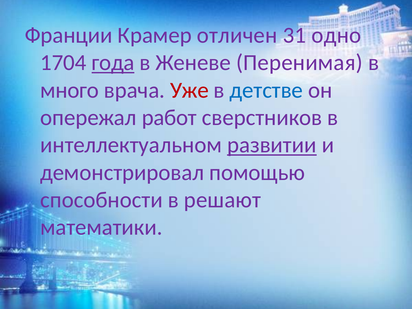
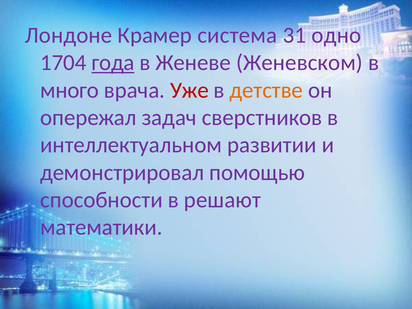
Франции: Франции -> Лондоне (69, 35)
отличен: отличен -> система (237, 35)
Перенимая: Перенимая -> Женевском (299, 63)
детстве colour: blue -> orange (266, 90)
работ: работ -> задач (169, 118)
развитии underline: present -> none (272, 145)
